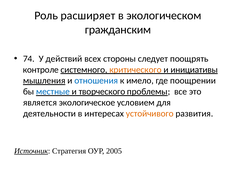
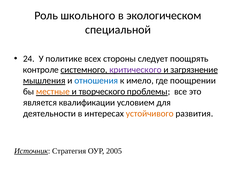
расширяет: расширяет -> школьного (88, 16)
гражданским: гражданским -> специальной (118, 30)
74: 74 -> 24 (29, 59)
действий: действий -> политике (64, 59)
критического colour: orange -> purple (135, 70)
инициативы: инициативы -> загрязнение (194, 70)
местные colour: blue -> orange (53, 92)
экологическое: экологическое -> квалификации (87, 103)
